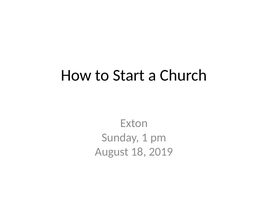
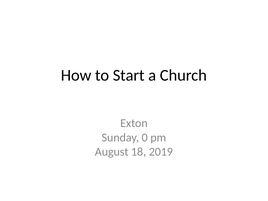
1: 1 -> 0 (145, 138)
